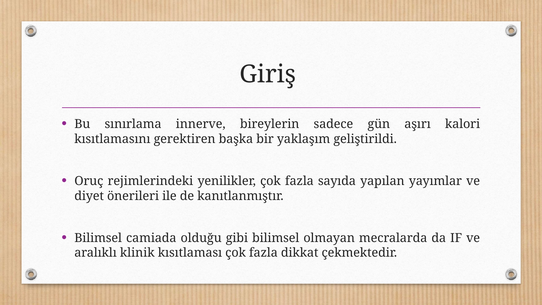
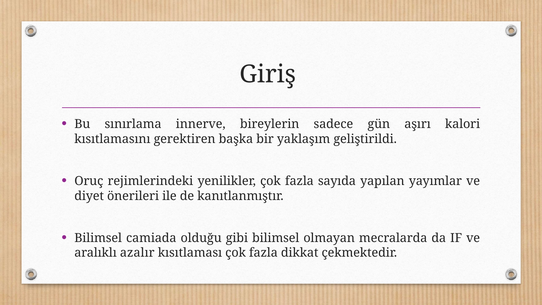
klinik: klinik -> azalır (137, 253)
